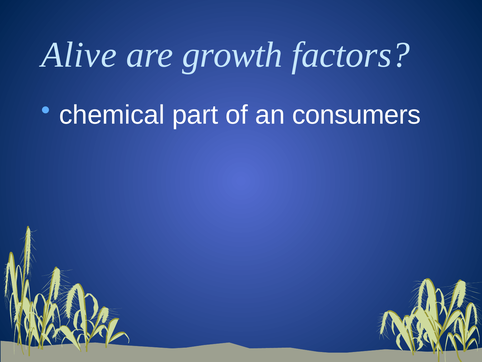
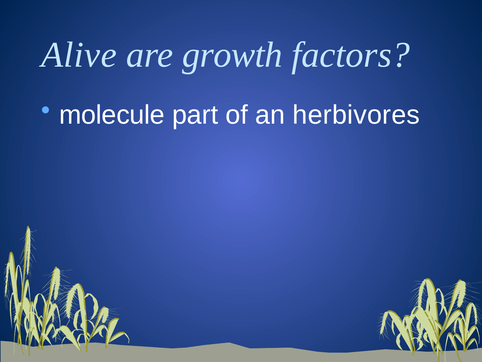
chemical: chemical -> molecule (112, 115)
consumers: consumers -> herbivores (356, 115)
